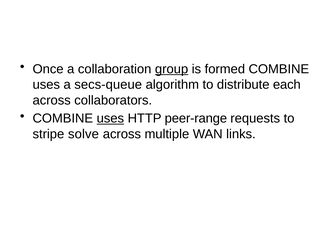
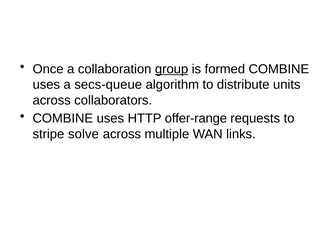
each: each -> units (287, 84)
uses underline: present -> none (110, 118)
peer-range: peer-range -> offer-range (196, 118)
